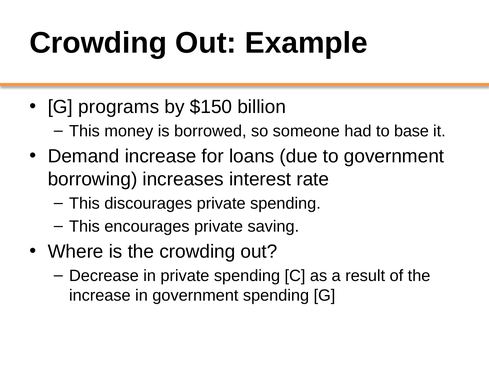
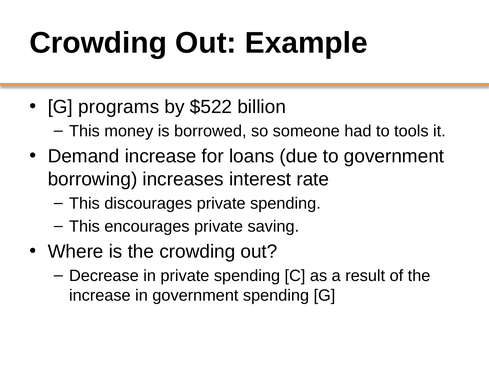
$150: $150 -> $522 (211, 107)
base: base -> tools (411, 131)
